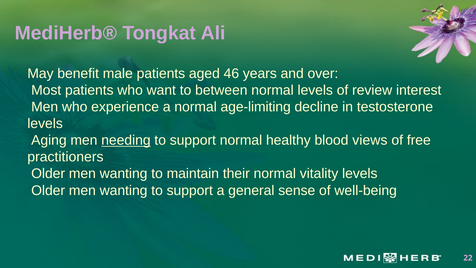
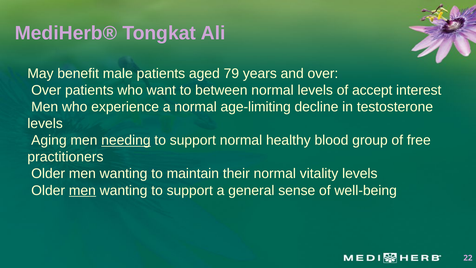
46: 46 -> 79 (231, 74)
Most: Most -> Over (46, 90)
review: review -> accept (372, 90)
views: views -> group (370, 140)
men underline: none -> present (82, 190)
